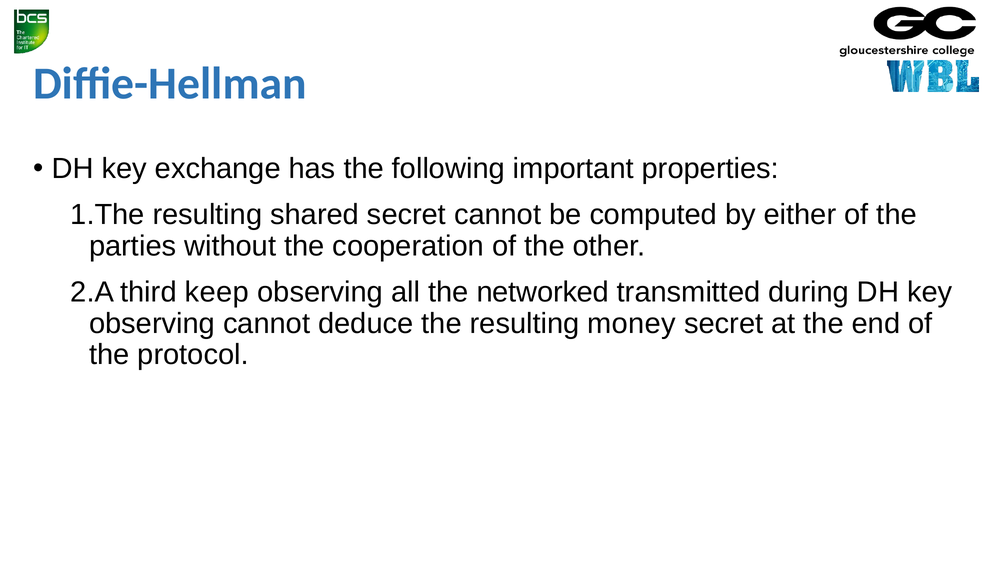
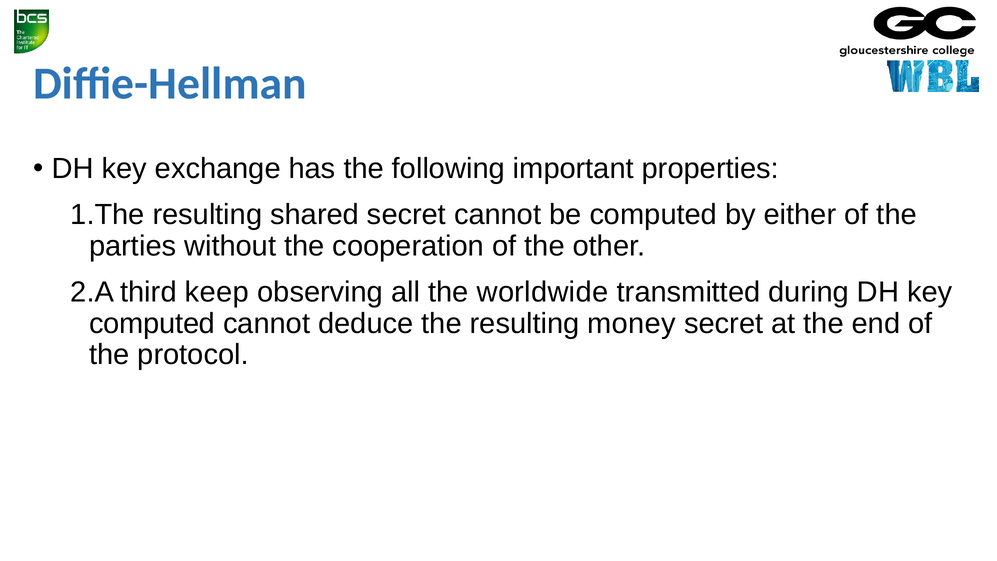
networked: networked -> worldwide (543, 292)
observing: observing -> computed (152, 323)
